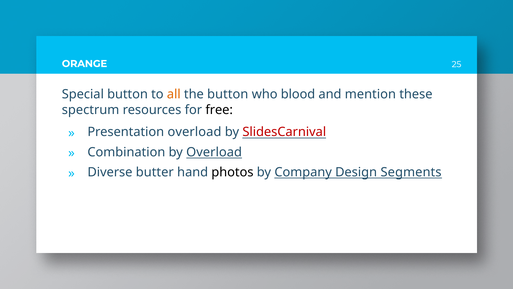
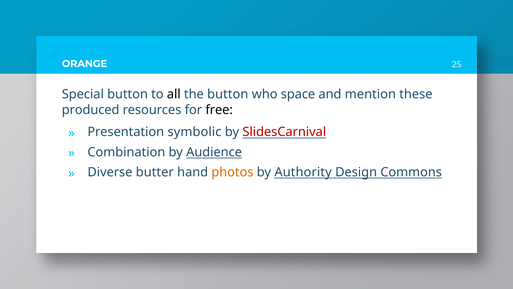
all colour: orange -> black (174, 94)
blood: blood -> space (298, 94)
spectrum: spectrum -> produced (91, 110)
Presentation overload: overload -> symbolic (194, 132)
by Overload: Overload -> Audience (214, 152)
photos colour: black -> orange (232, 172)
Company: Company -> Authority (303, 172)
Segments: Segments -> Commons (411, 172)
